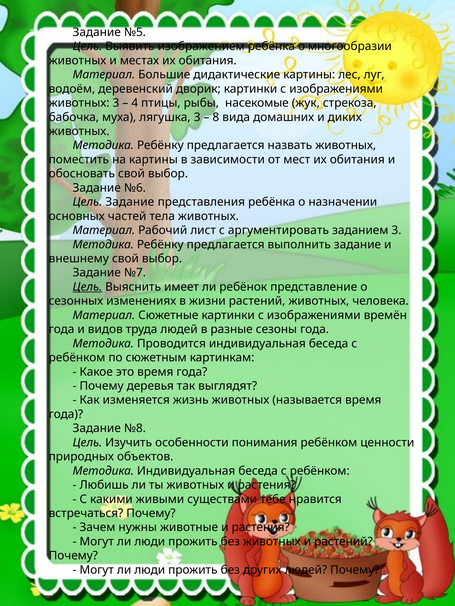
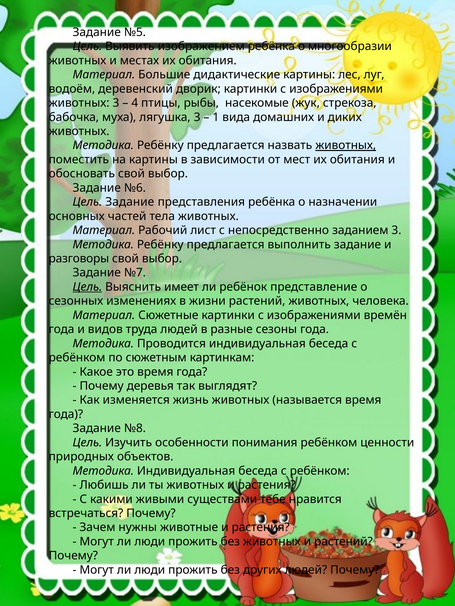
8: 8 -> 1 (216, 117)
животных underline: none -> present (346, 146)
аргументировать: аргументировать -> непосредственно (278, 231)
внешнему: внешнему -> разговоры (79, 259)
